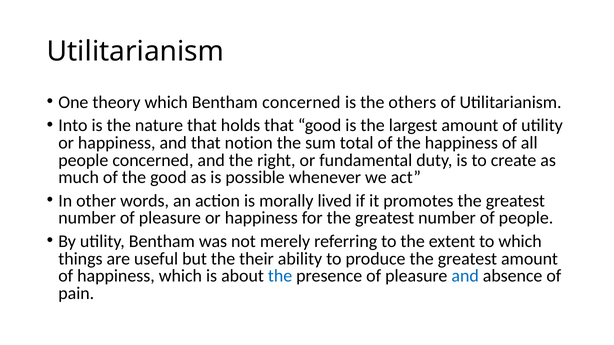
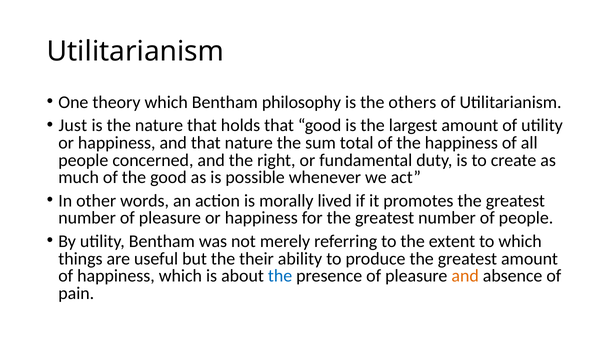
Bentham concerned: concerned -> philosophy (301, 102)
Into: Into -> Just (73, 125)
that notion: notion -> nature (249, 143)
and colour: blue -> orange (465, 276)
